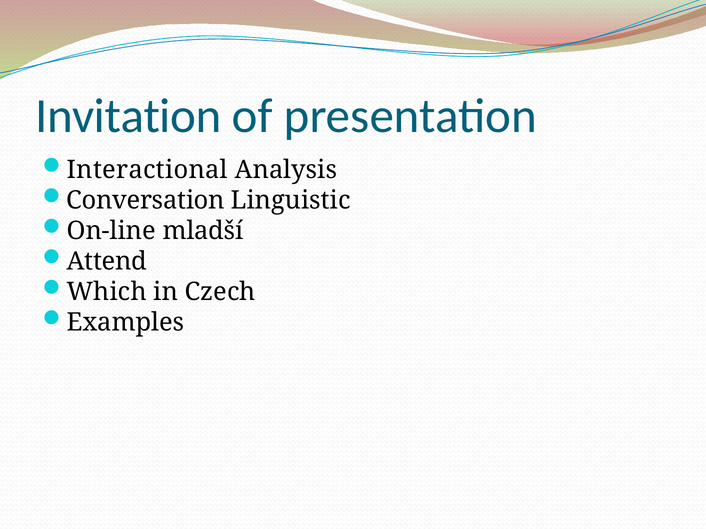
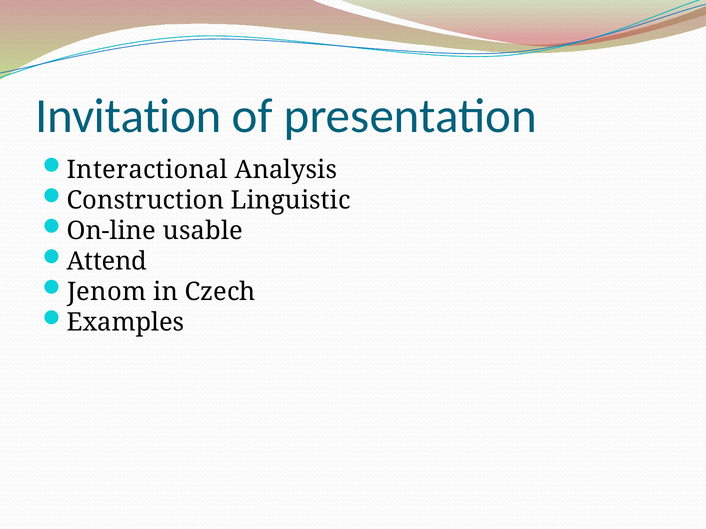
Conversation: Conversation -> Construction (145, 201)
mladší: mladší -> usable (203, 231)
Which: Which -> Jenom (107, 292)
